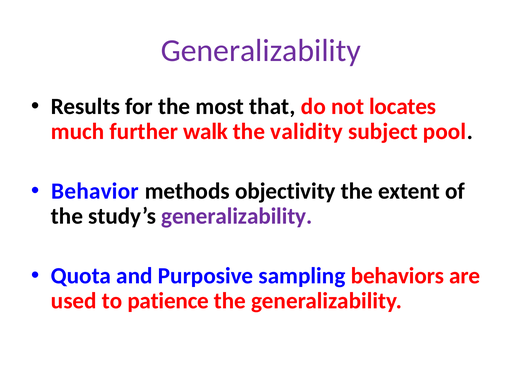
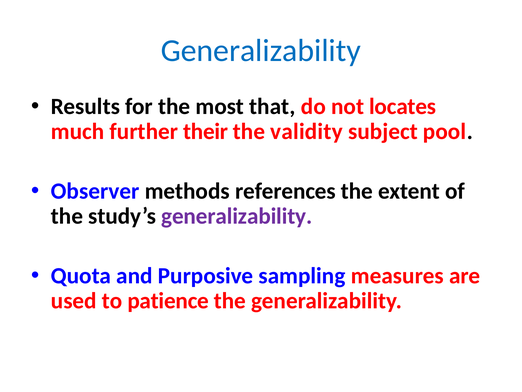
Generalizability colour: purple -> blue (261, 51)
walk: walk -> their (206, 131)
Behavior: Behavior -> Observer (95, 191)
objectivity: objectivity -> references (285, 191)
behaviors: behaviors -> measures (397, 275)
